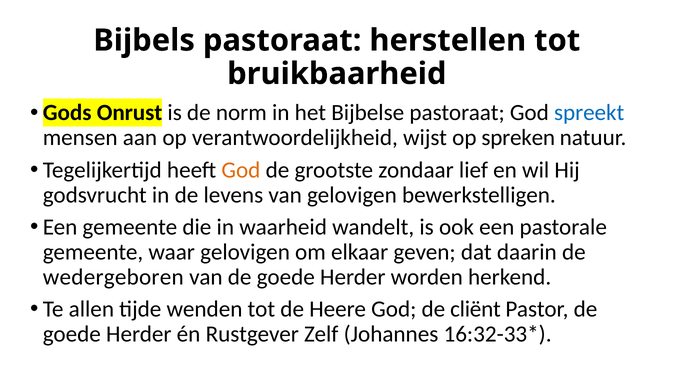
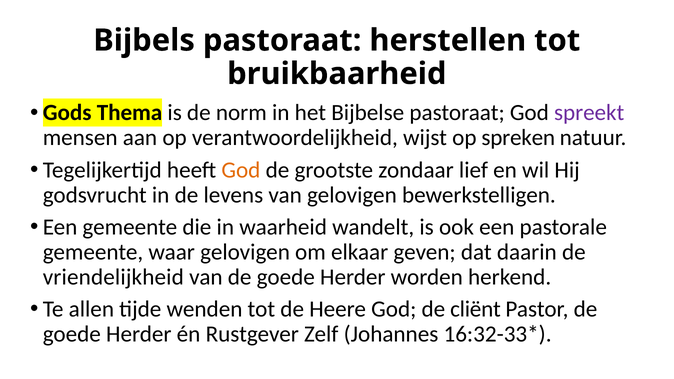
Onrust: Onrust -> Thema (130, 113)
spreekt colour: blue -> purple (589, 113)
wedergeboren: wedergeboren -> vriendelijkheid (113, 277)
